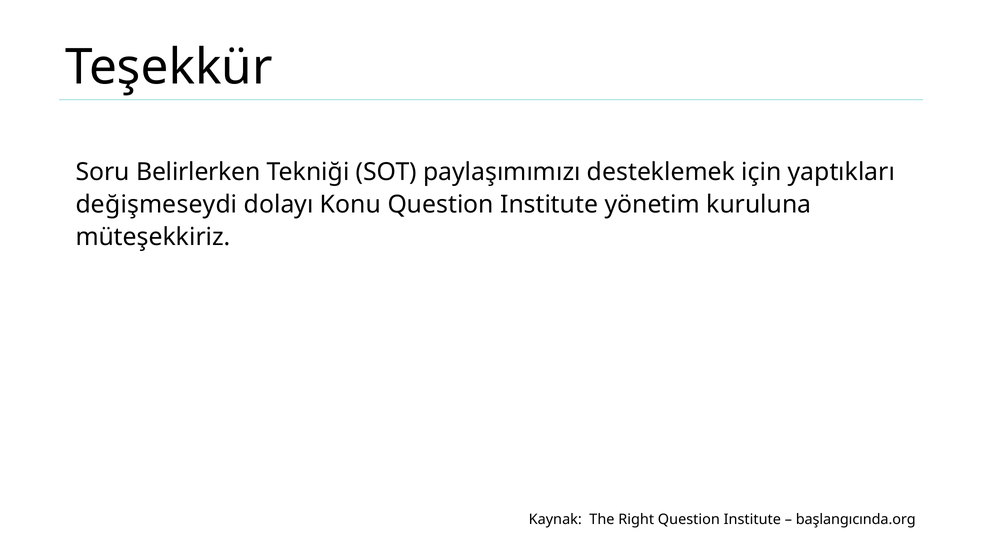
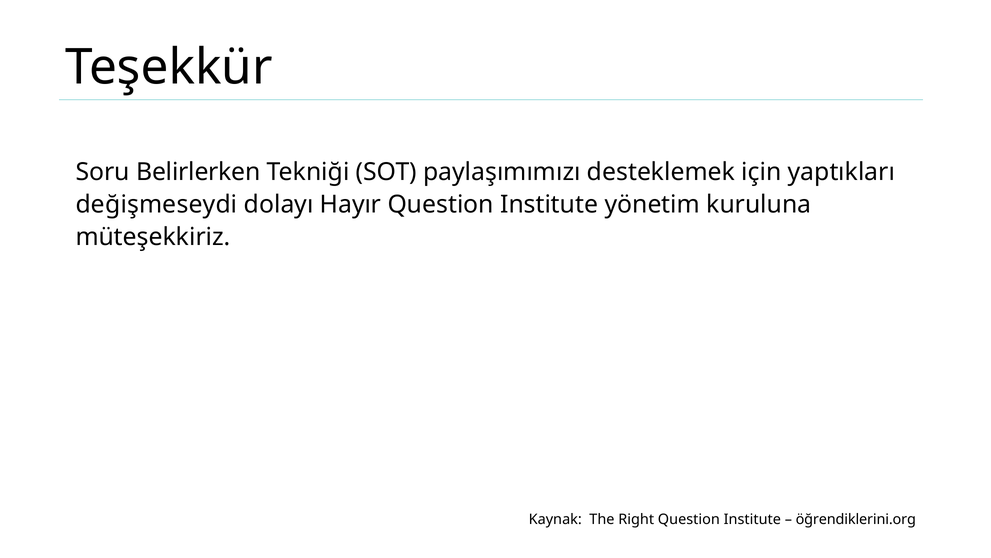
Konu: Konu -> Hayır (351, 204)
başlangıcında.org: başlangıcında.org -> öğrendiklerini.org (856, 519)
